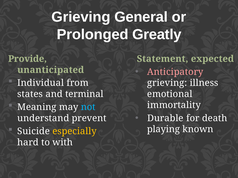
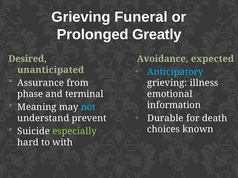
General: General -> Funeral (141, 17)
Provide: Provide -> Desired (27, 59)
Statement: Statement -> Avoidance (163, 59)
Anticipatory colour: pink -> light blue (175, 72)
Individual: Individual -> Assurance (41, 83)
states: states -> phase (30, 94)
immortality: immortality -> information (174, 105)
especially colour: yellow -> light green (74, 132)
playing: playing -> choices (163, 130)
